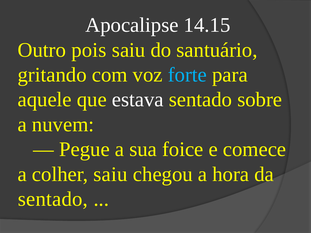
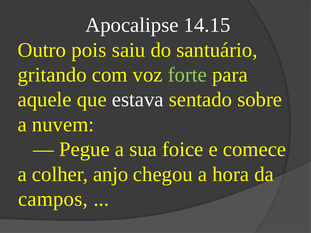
forte colour: light blue -> light green (187, 75)
colher saiu: saiu -> anjo (111, 174)
sentado: sentado -> campos (53, 199)
